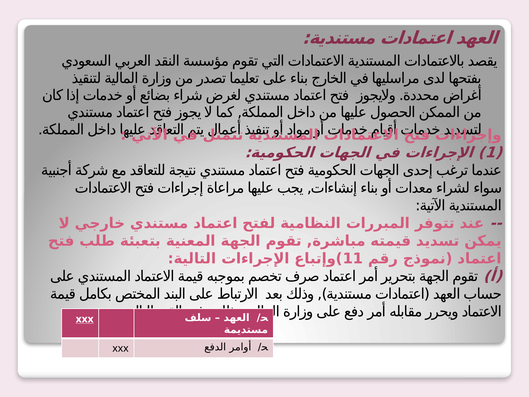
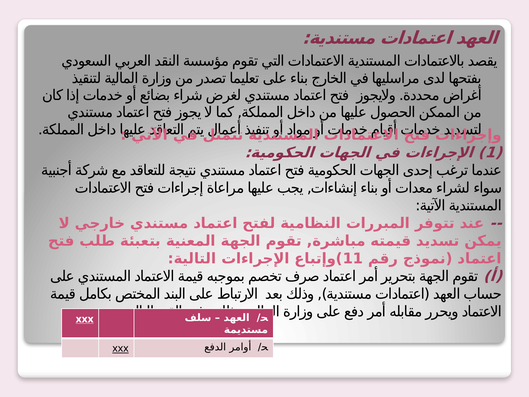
xxx underline: none -> present (121, 348)
